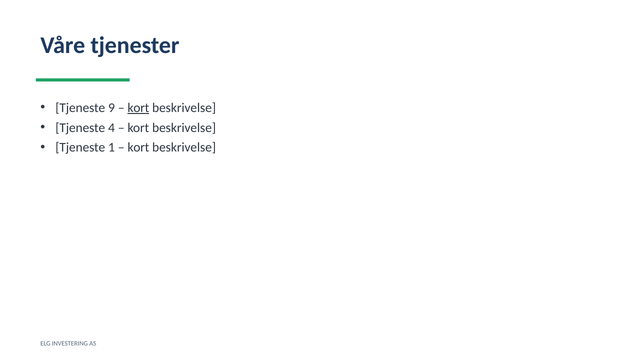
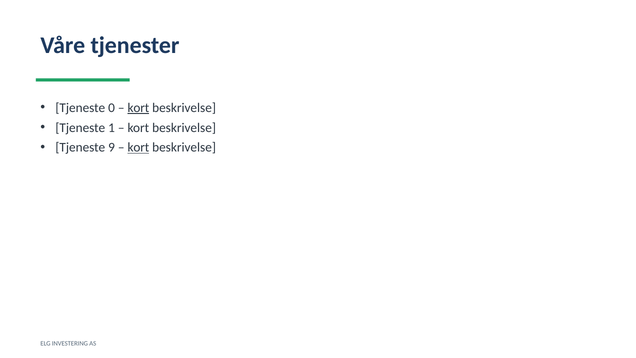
9: 9 -> 0 (112, 108)
4: 4 -> 1 (112, 128)
1: 1 -> 9 (112, 147)
kort underline: none -> present (138, 147)
